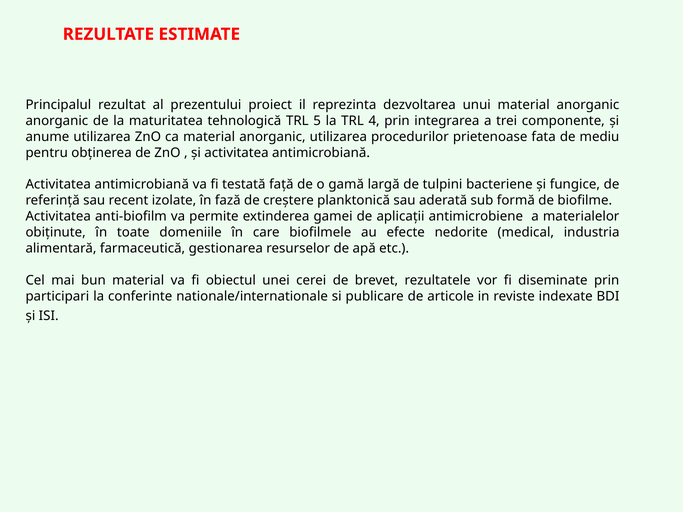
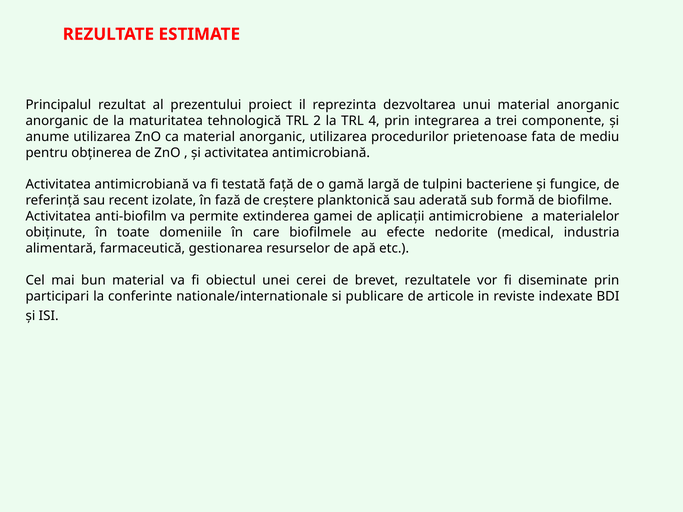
5: 5 -> 2 (317, 121)
